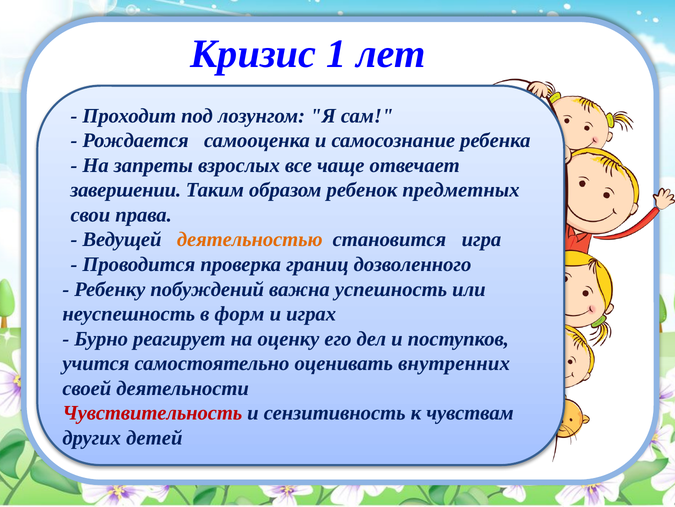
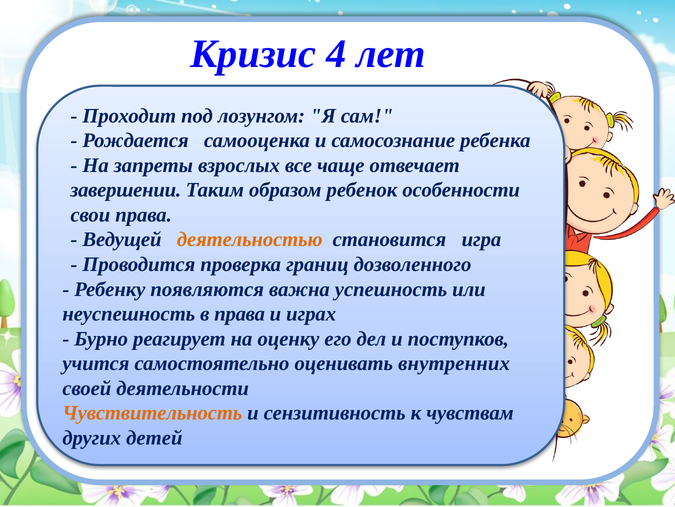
1: 1 -> 4 (336, 54)
предметных: предметных -> особенности (461, 190)
побуждений: побуждений -> появляются (207, 289)
в форм: форм -> права (240, 314)
Чувствительность colour: red -> orange (152, 412)
